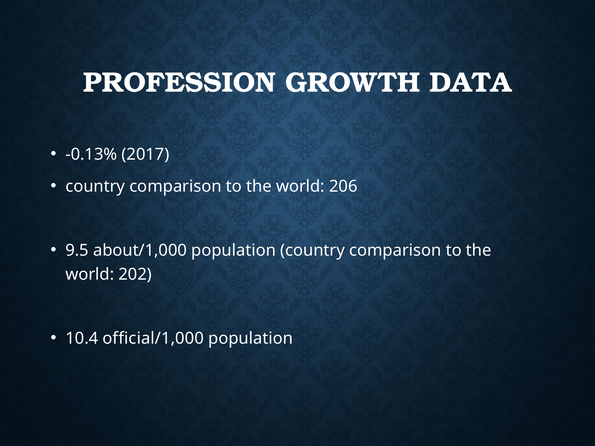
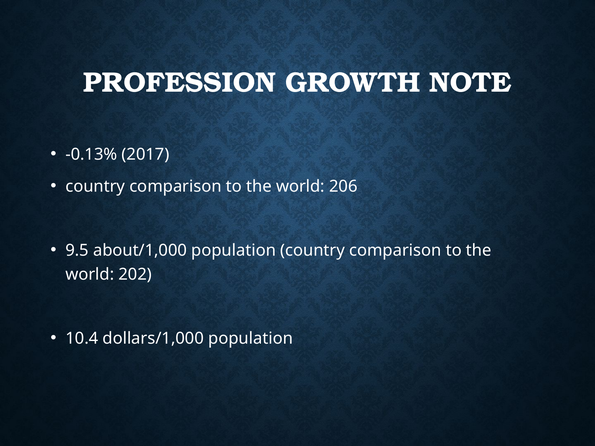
DATA: DATA -> NOTE (470, 83)
official/1,000: official/1,000 -> dollars/1,000 (153, 339)
